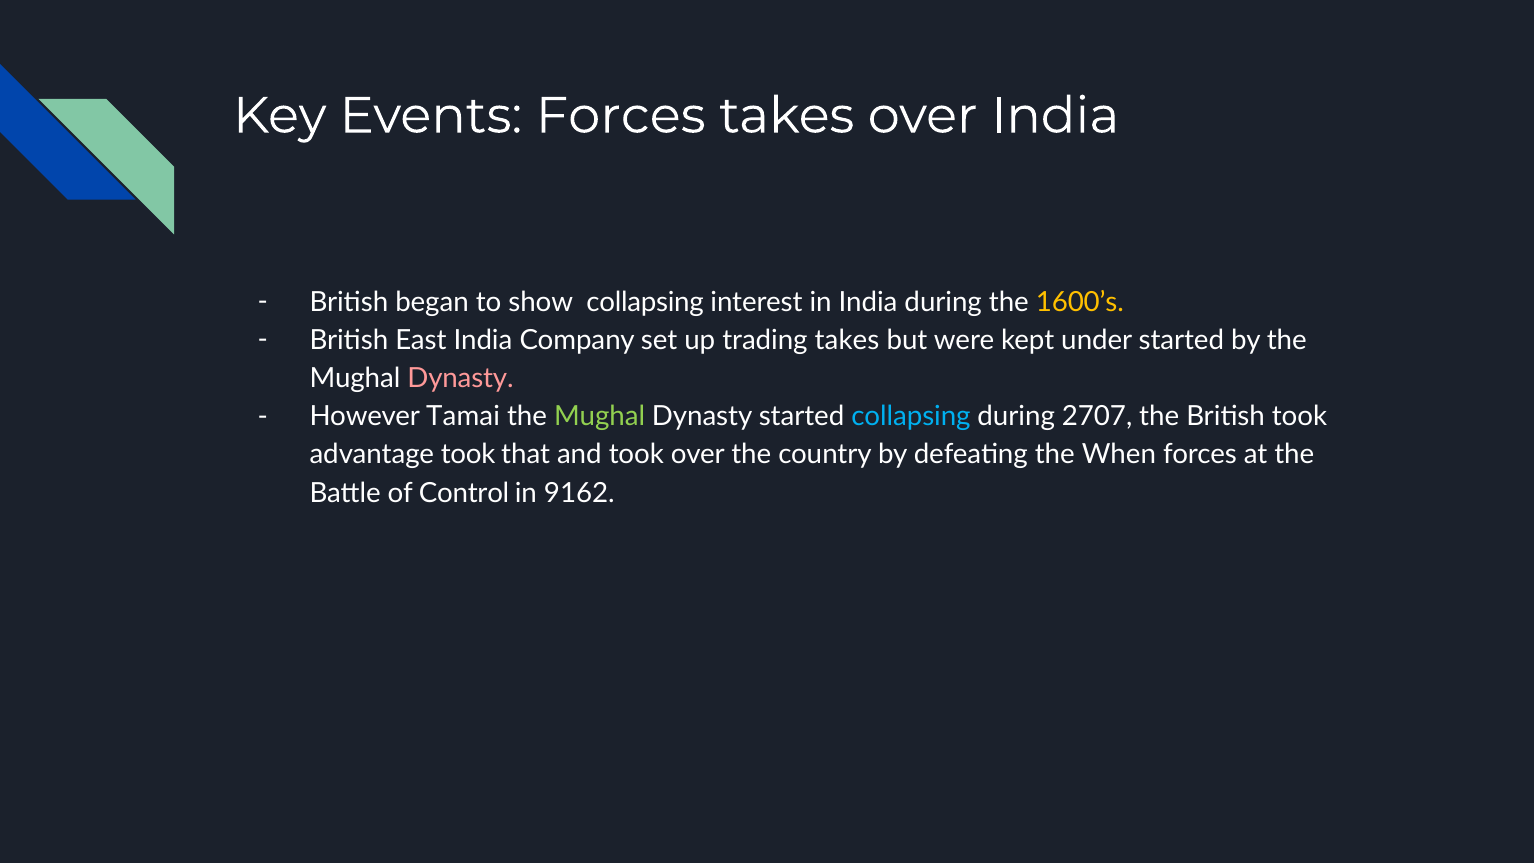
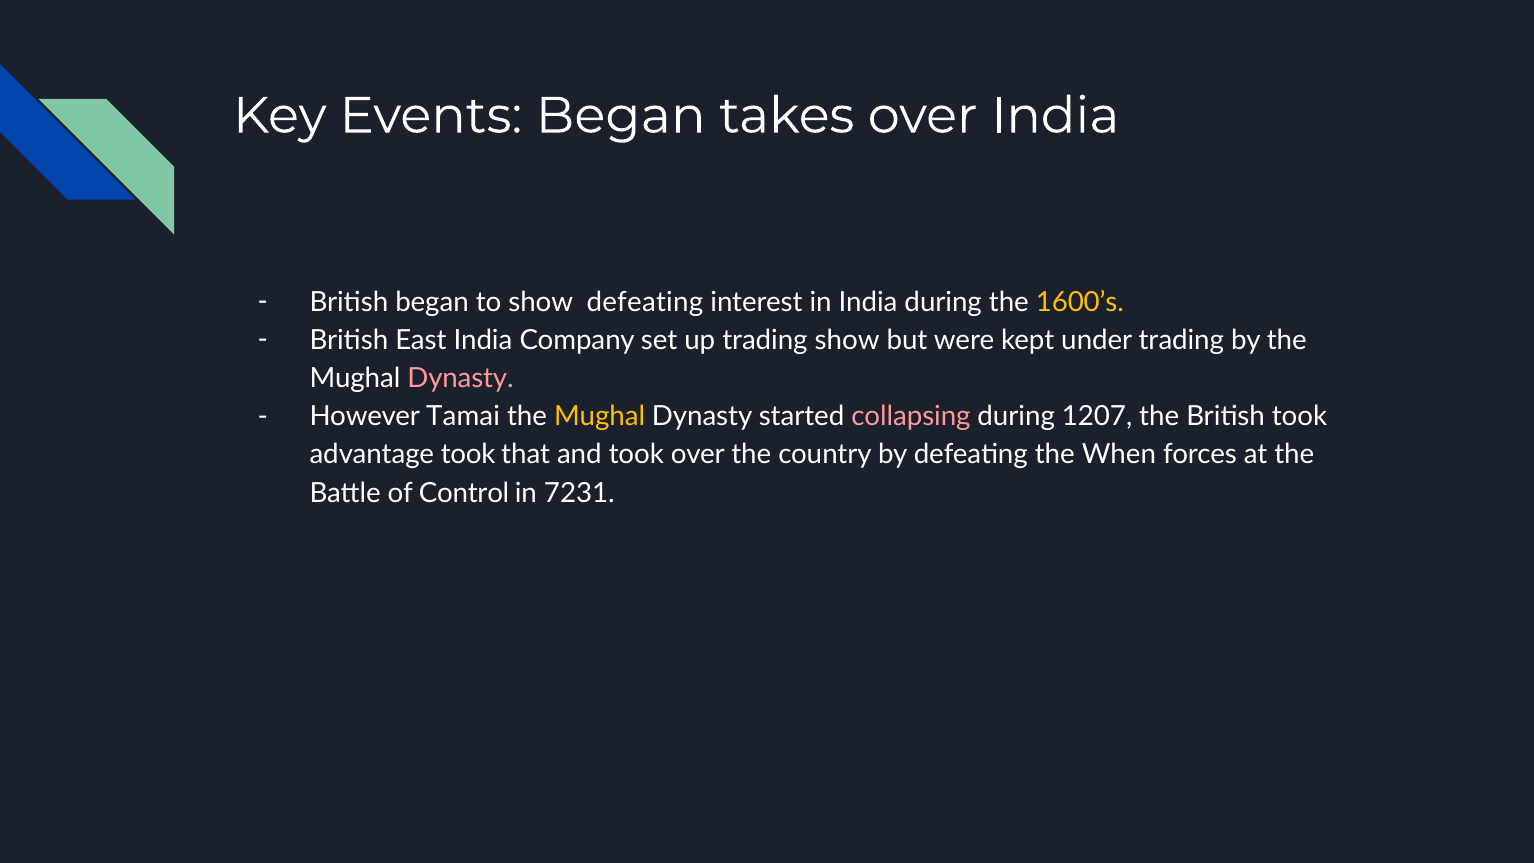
Events Forces: Forces -> Began (621, 116)
show collapsing: collapsing -> defeating (645, 302)
trading takes: takes -> show (847, 340)
under started: started -> trading (1181, 340)
Mughal colour: light green -> yellow (600, 417)
collapsing colour: light blue -> pink (911, 417)
2707: 2707 -> 1207 (1097, 417)
9162: 9162 -> 7231 (579, 493)
